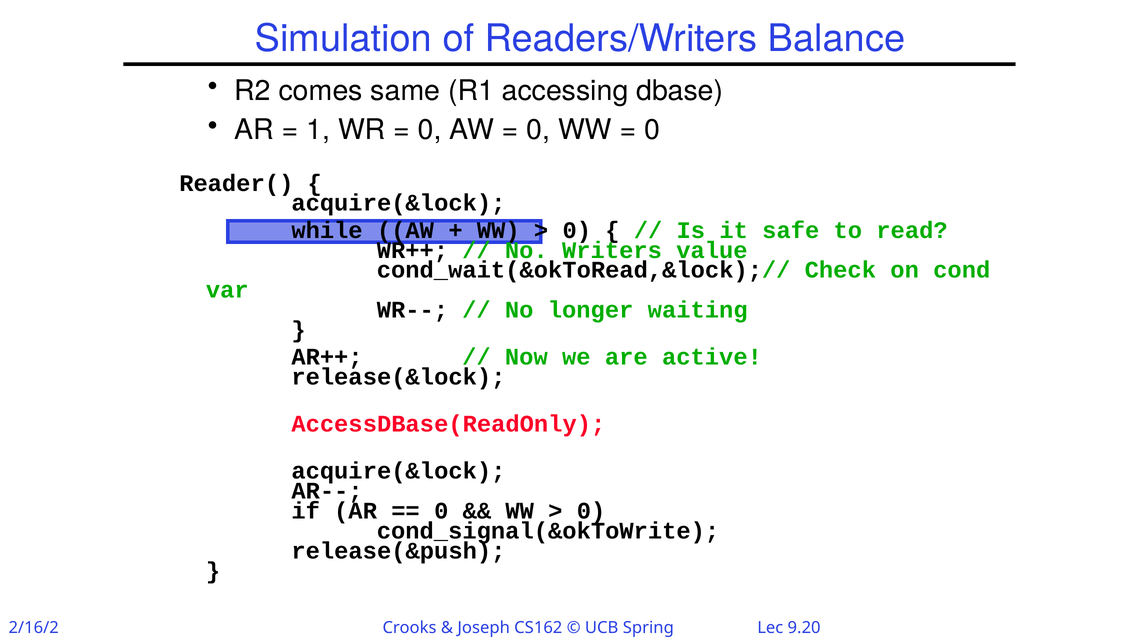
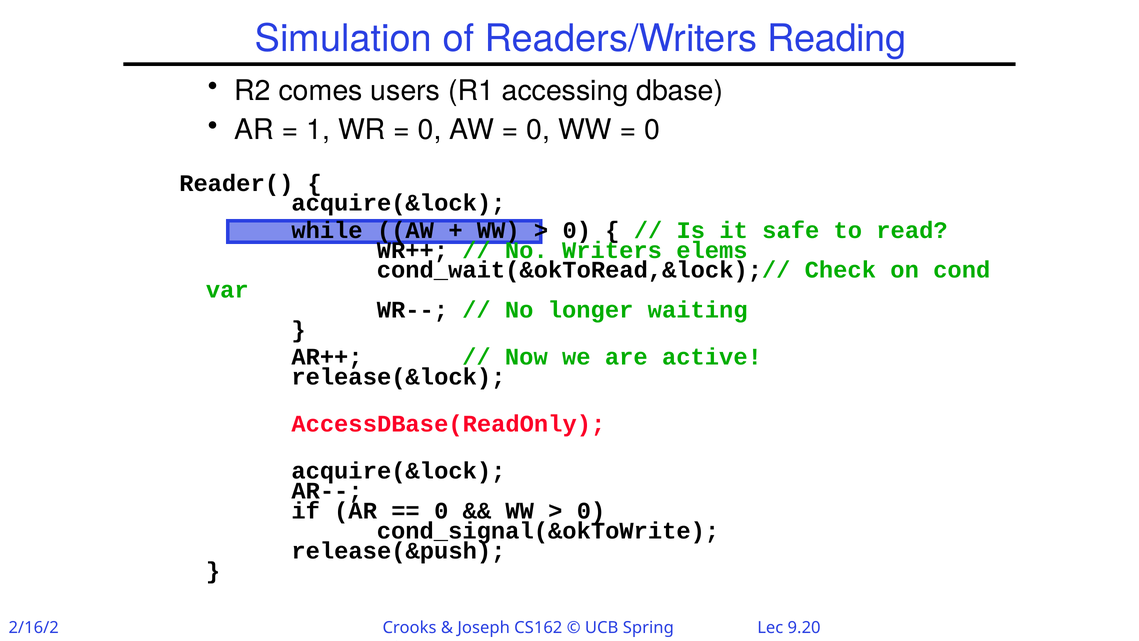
Balance: Balance -> Reading (837, 39)
same: same -> users (405, 91)
value: value -> elems (712, 250)
